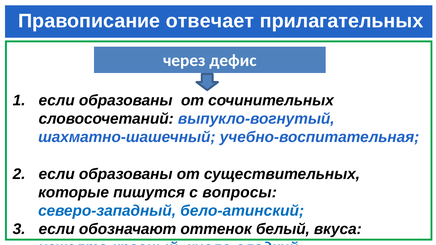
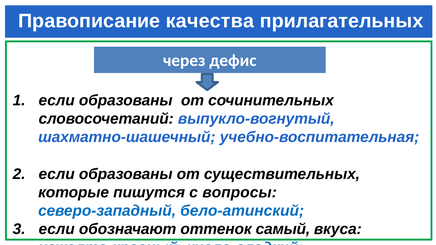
отвечает: отвечает -> качества (210, 21)
белый: белый -> самый (283, 230)
